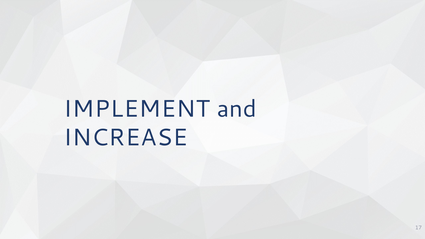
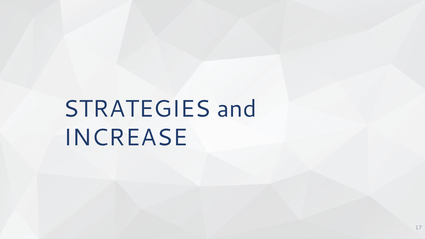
IMPLEMENT: IMPLEMENT -> STRATEGIES (137, 109)
